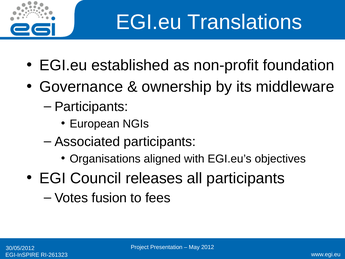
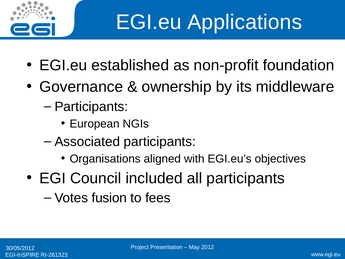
Translations: Translations -> Applications (245, 22)
releases: releases -> included (154, 178)
